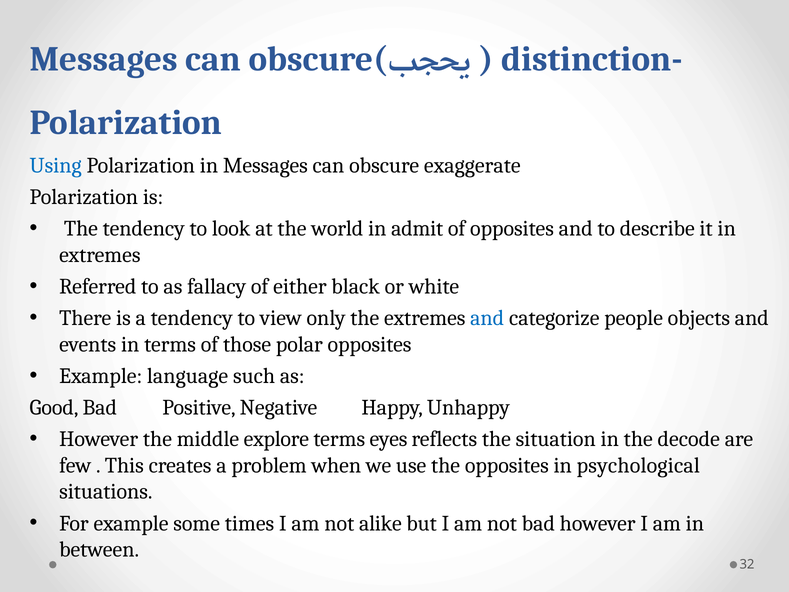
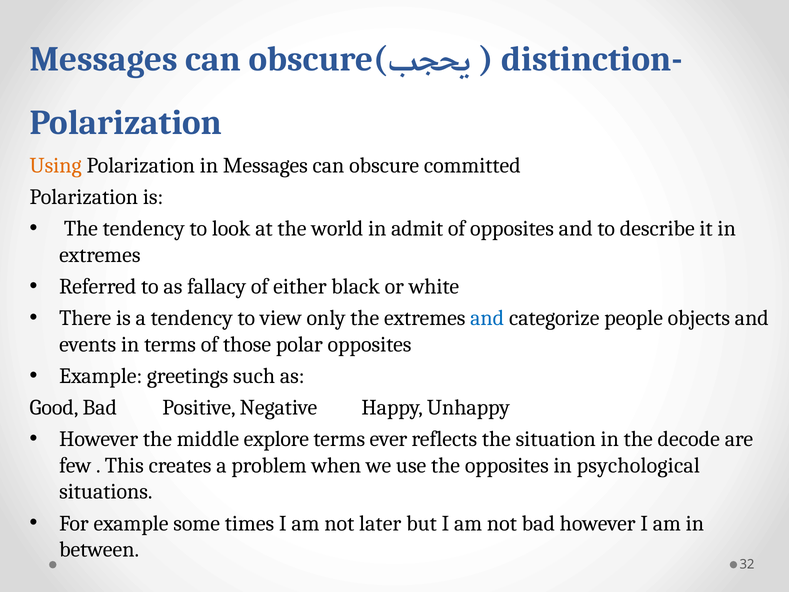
Using colour: blue -> orange (56, 165)
exaggerate: exaggerate -> committed (472, 165)
language: language -> greetings (188, 376)
eyes: eyes -> ever (388, 439)
alike: alike -> later (380, 523)
